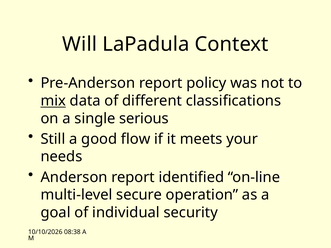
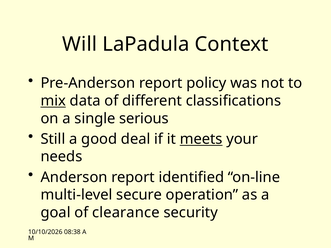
flow: flow -> deal (136, 139)
meets underline: none -> present (201, 139)
individual: individual -> clearance (126, 213)
